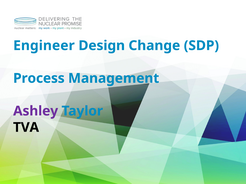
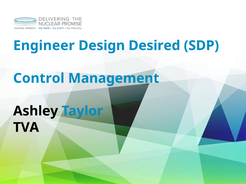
Change: Change -> Desired (154, 46)
Process: Process -> Control (39, 78)
Ashley colour: purple -> black (36, 111)
